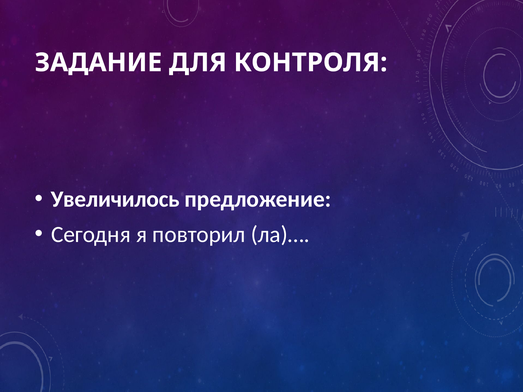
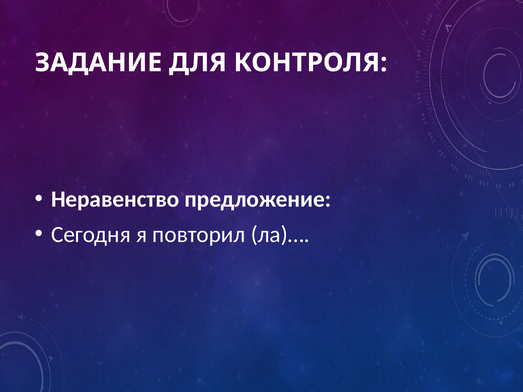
Увеличилось: Увеличилось -> Неравенство (115, 199)
